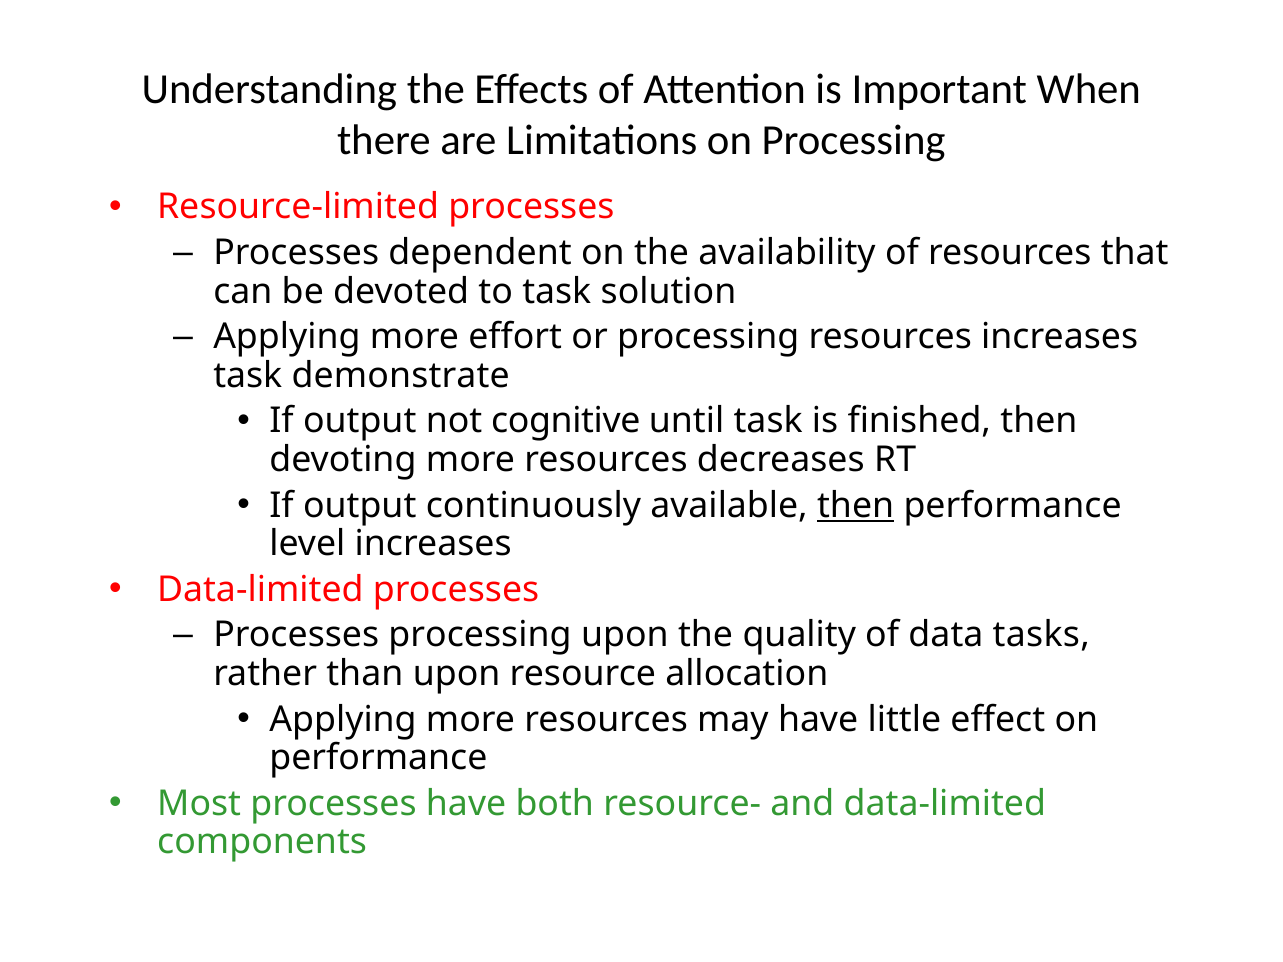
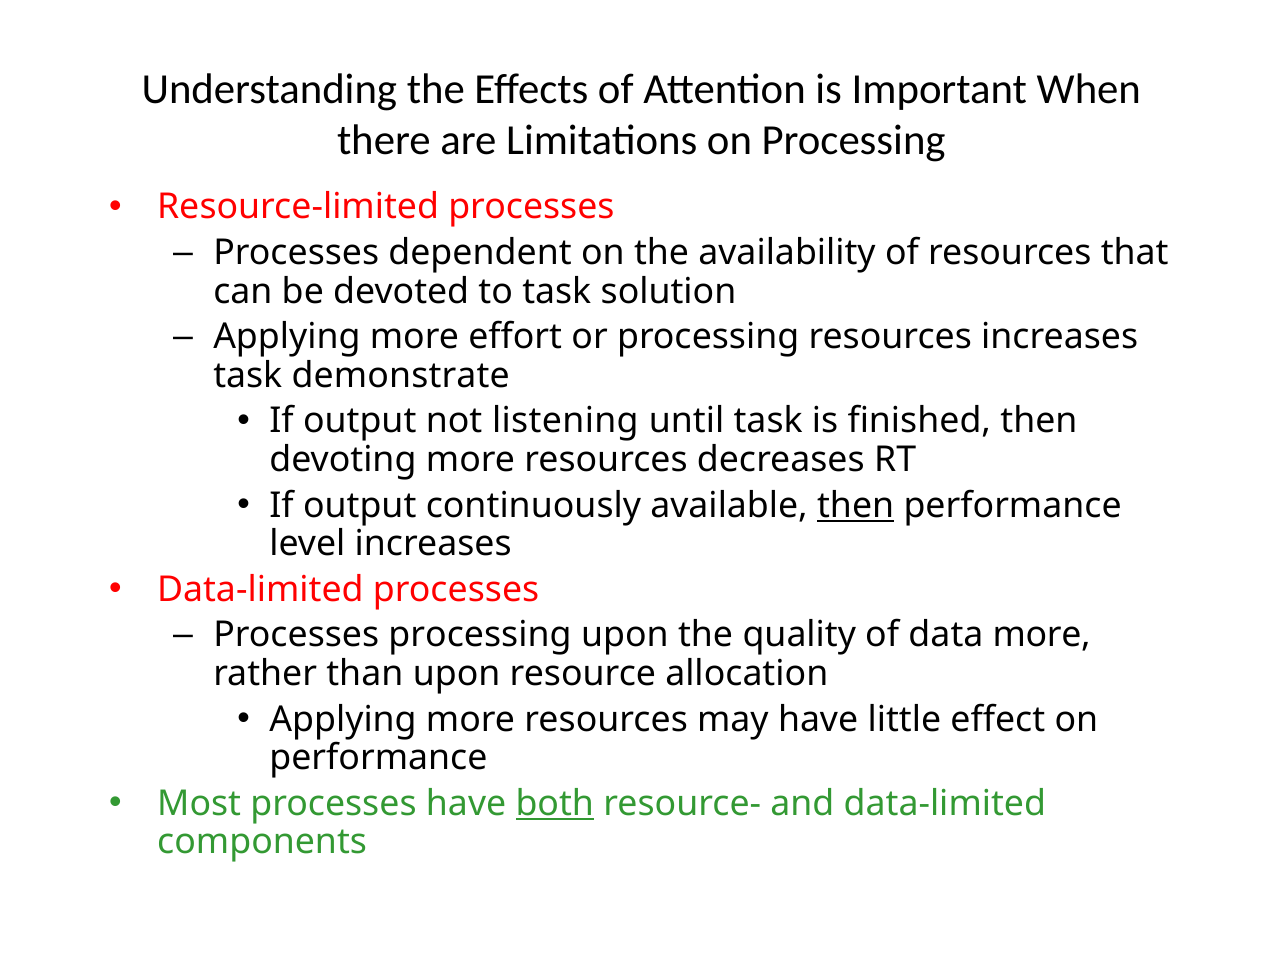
cognitive: cognitive -> listening (565, 421)
data tasks: tasks -> more (1042, 635)
both underline: none -> present (555, 804)
